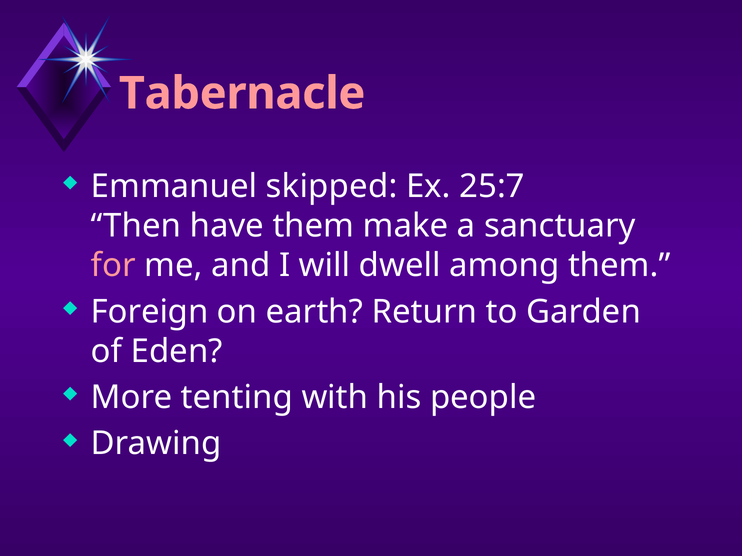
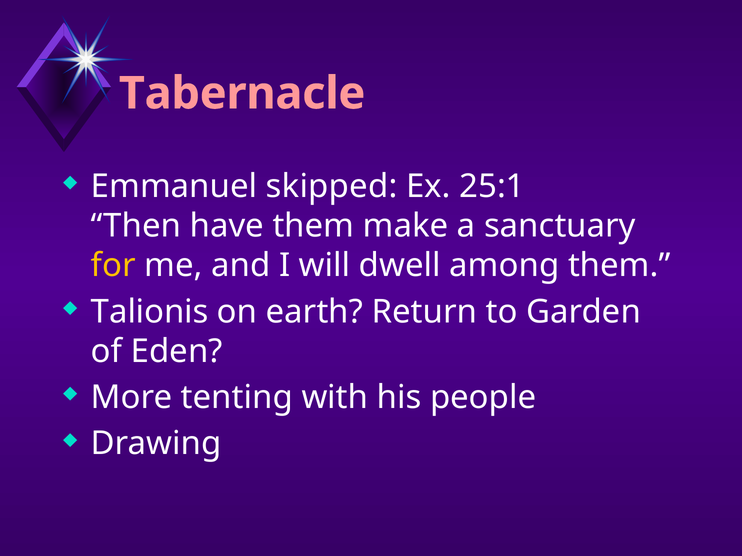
25:7: 25:7 -> 25:1 (492, 187)
for colour: pink -> yellow (113, 266)
Foreign: Foreign -> Talionis (150, 312)
